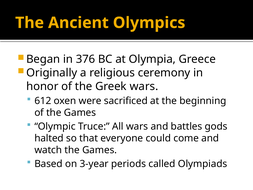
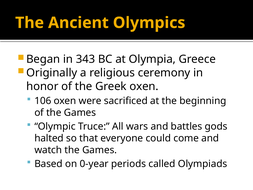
376: 376 -> 343 (85, 59)
Greek wars: wars -> oxen (144, 86)
612: 612 -> 106 (43, 101)
3-year: 3-year -> 0-year (94, 164)
